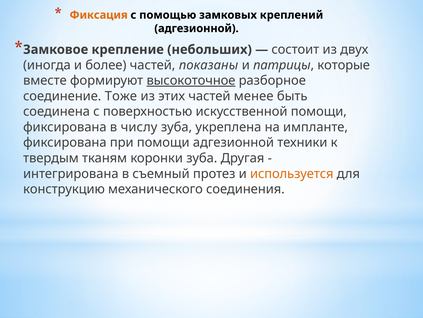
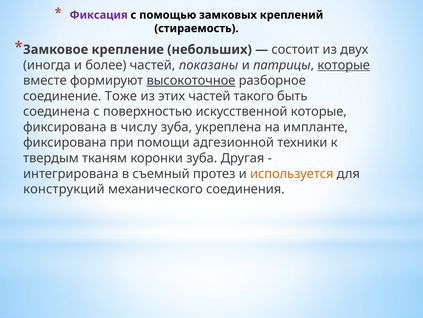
Фиксация colour: orange -> purple (99, 15)
адгезионной: адгезионной -> стираемость (196, 28)
которые underline: none -> present (344, 65)
менее: менее -> такого (254, 96)
искусственной помощи: помощи -> которые (319, 111)
конструкцию: конструкцию -> конструкций (64, 189)
